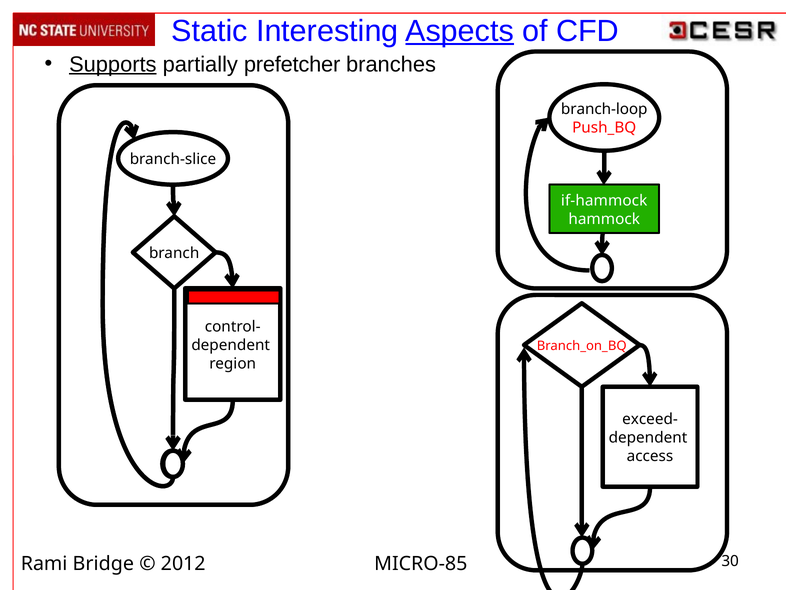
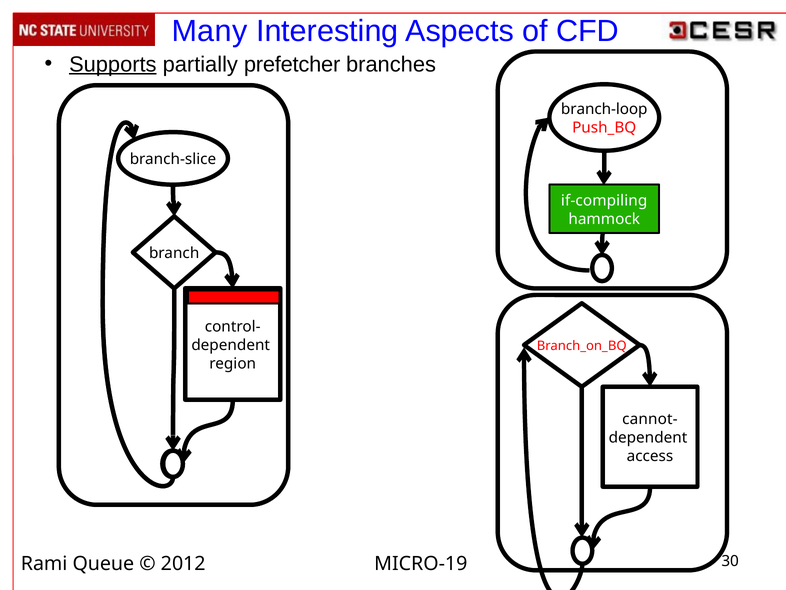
Static: Static -> Many (209, 31)
Aspects underline: present -> none (460, 31)
if-hammock: if-hammock -> if-compiling (604, 200)
exceed-: exceed- -> cannot- (650, 419)
Bridge: Bridge -> Queue (103, 563)
MICRO-85: MICRO-85 -> MICRO-19 (421, 563)
